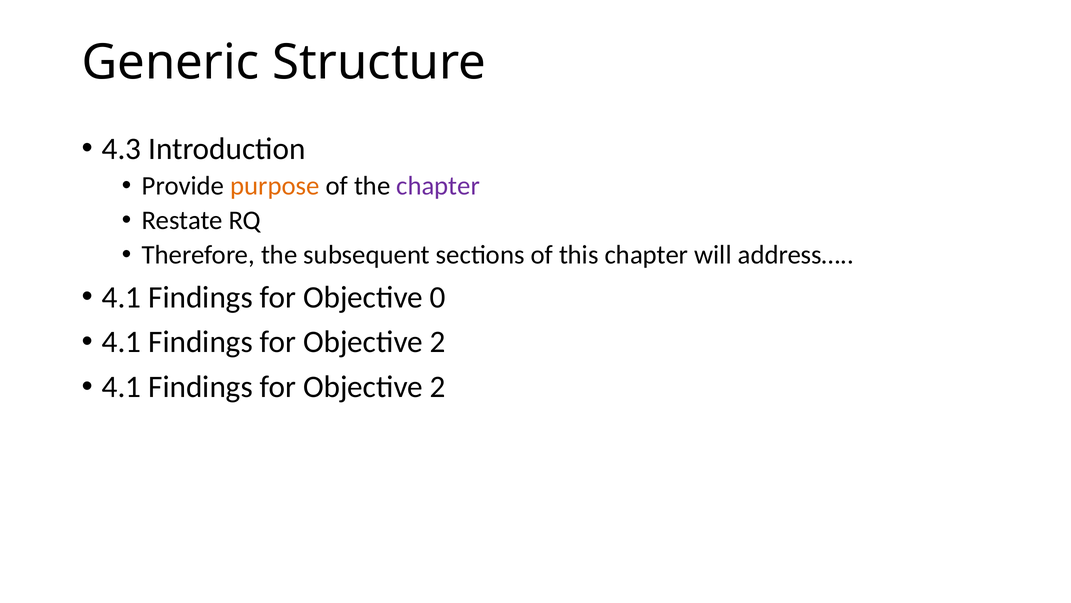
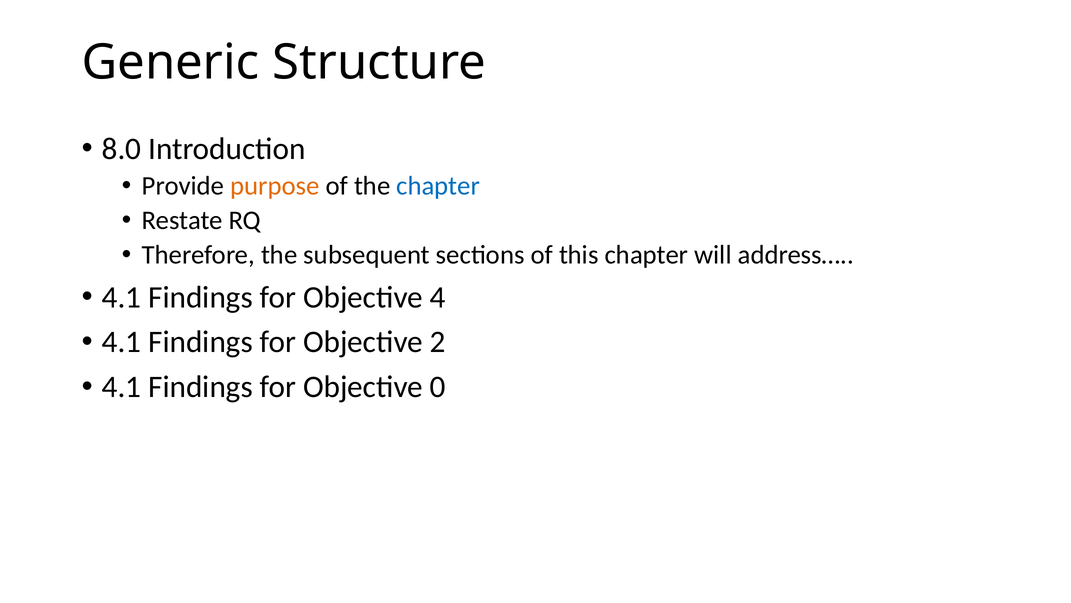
4.3: 4.3 -> 8.0 (121, 149)
chapter colour: purple -> blue (438, 186)
0: 0 -> 4 (438, 297)
2: 2 -> 0 (438, 387)
